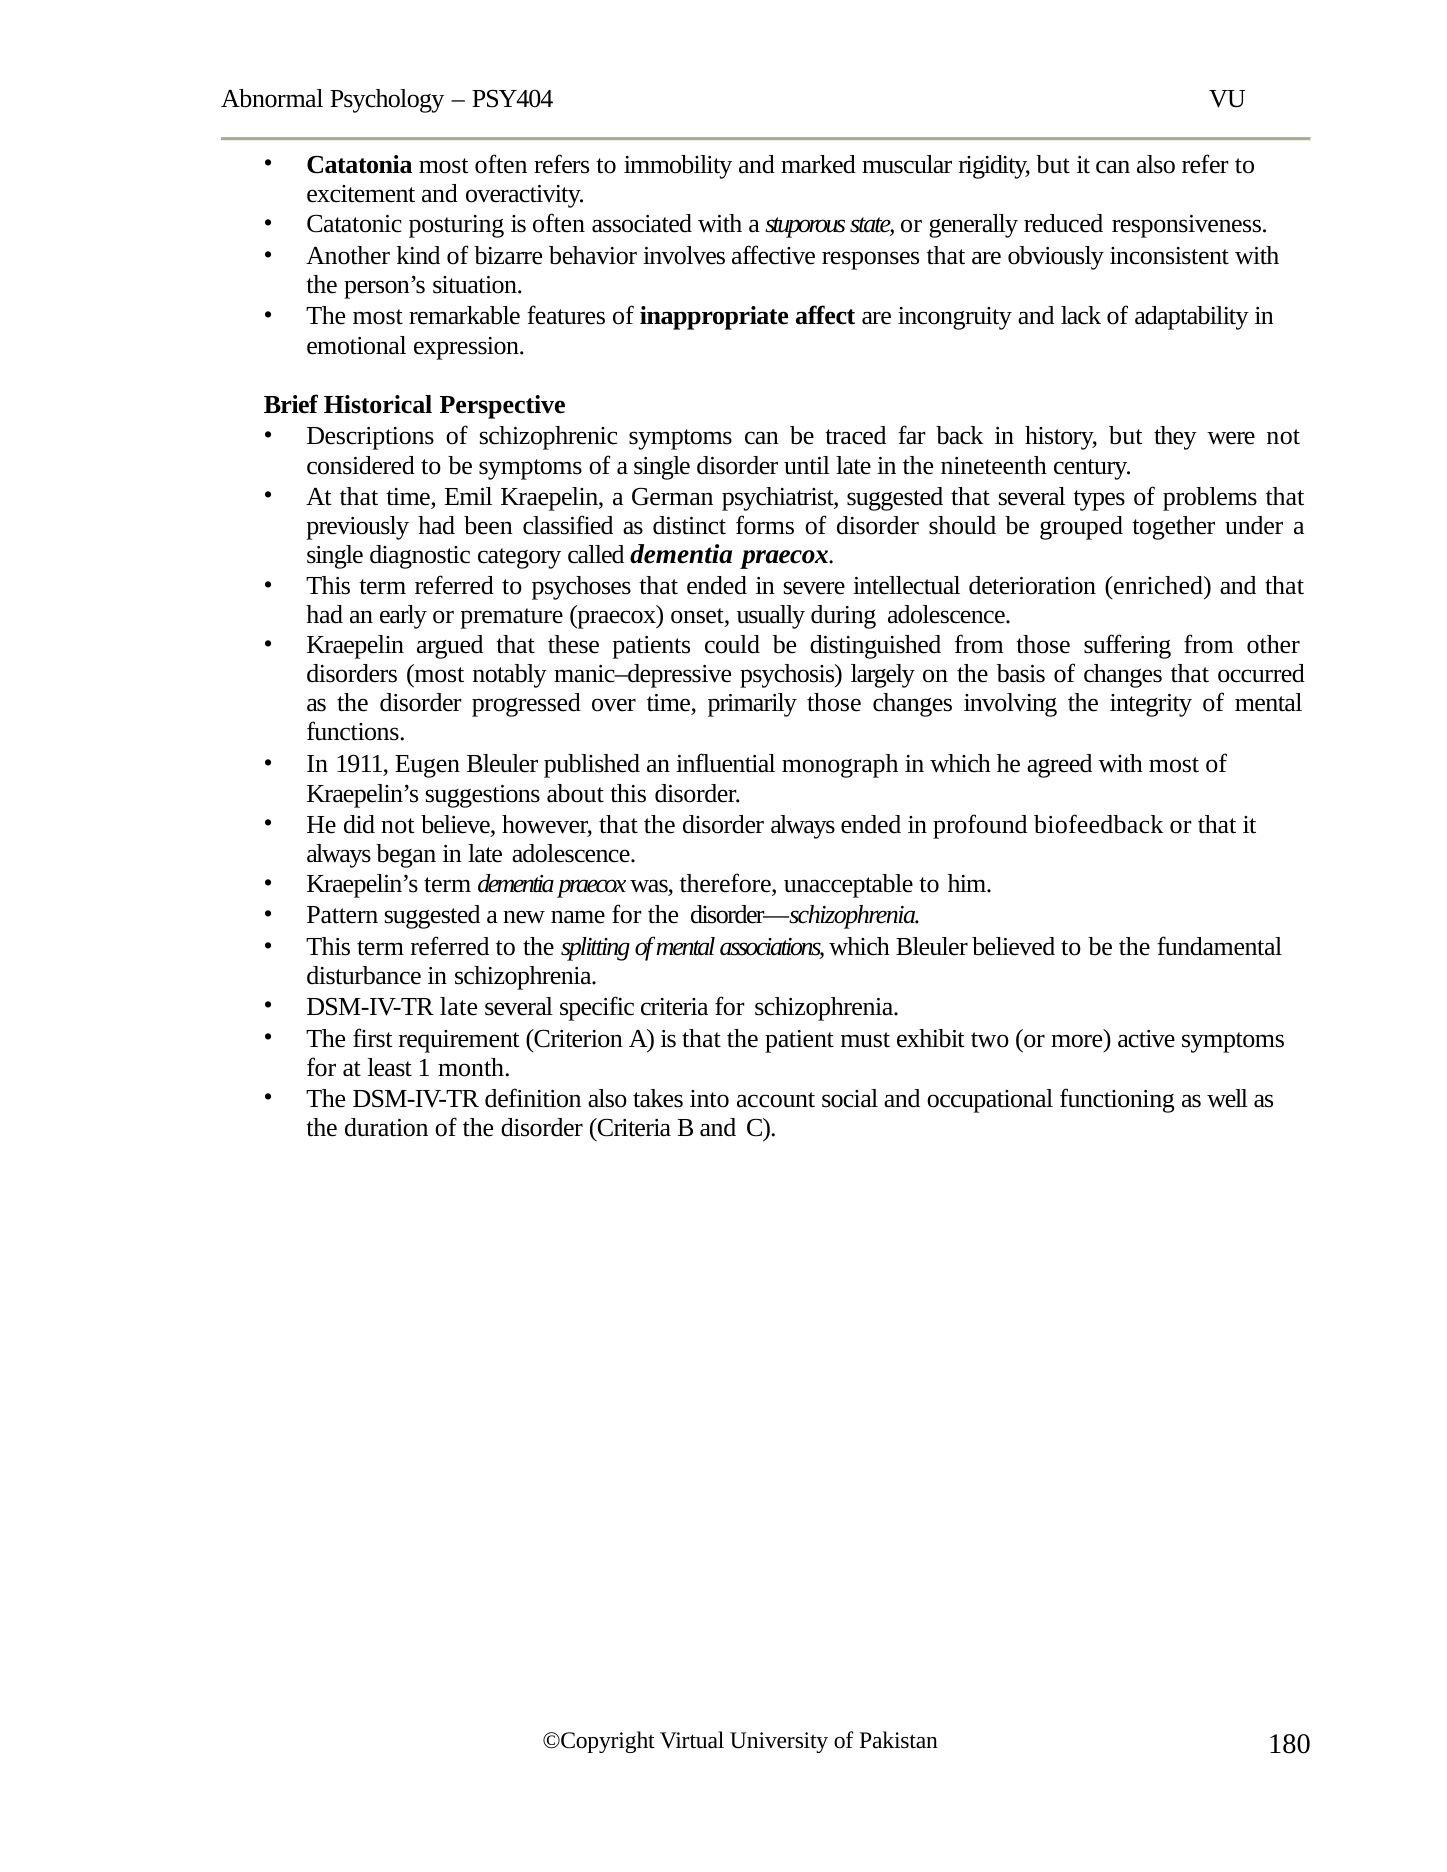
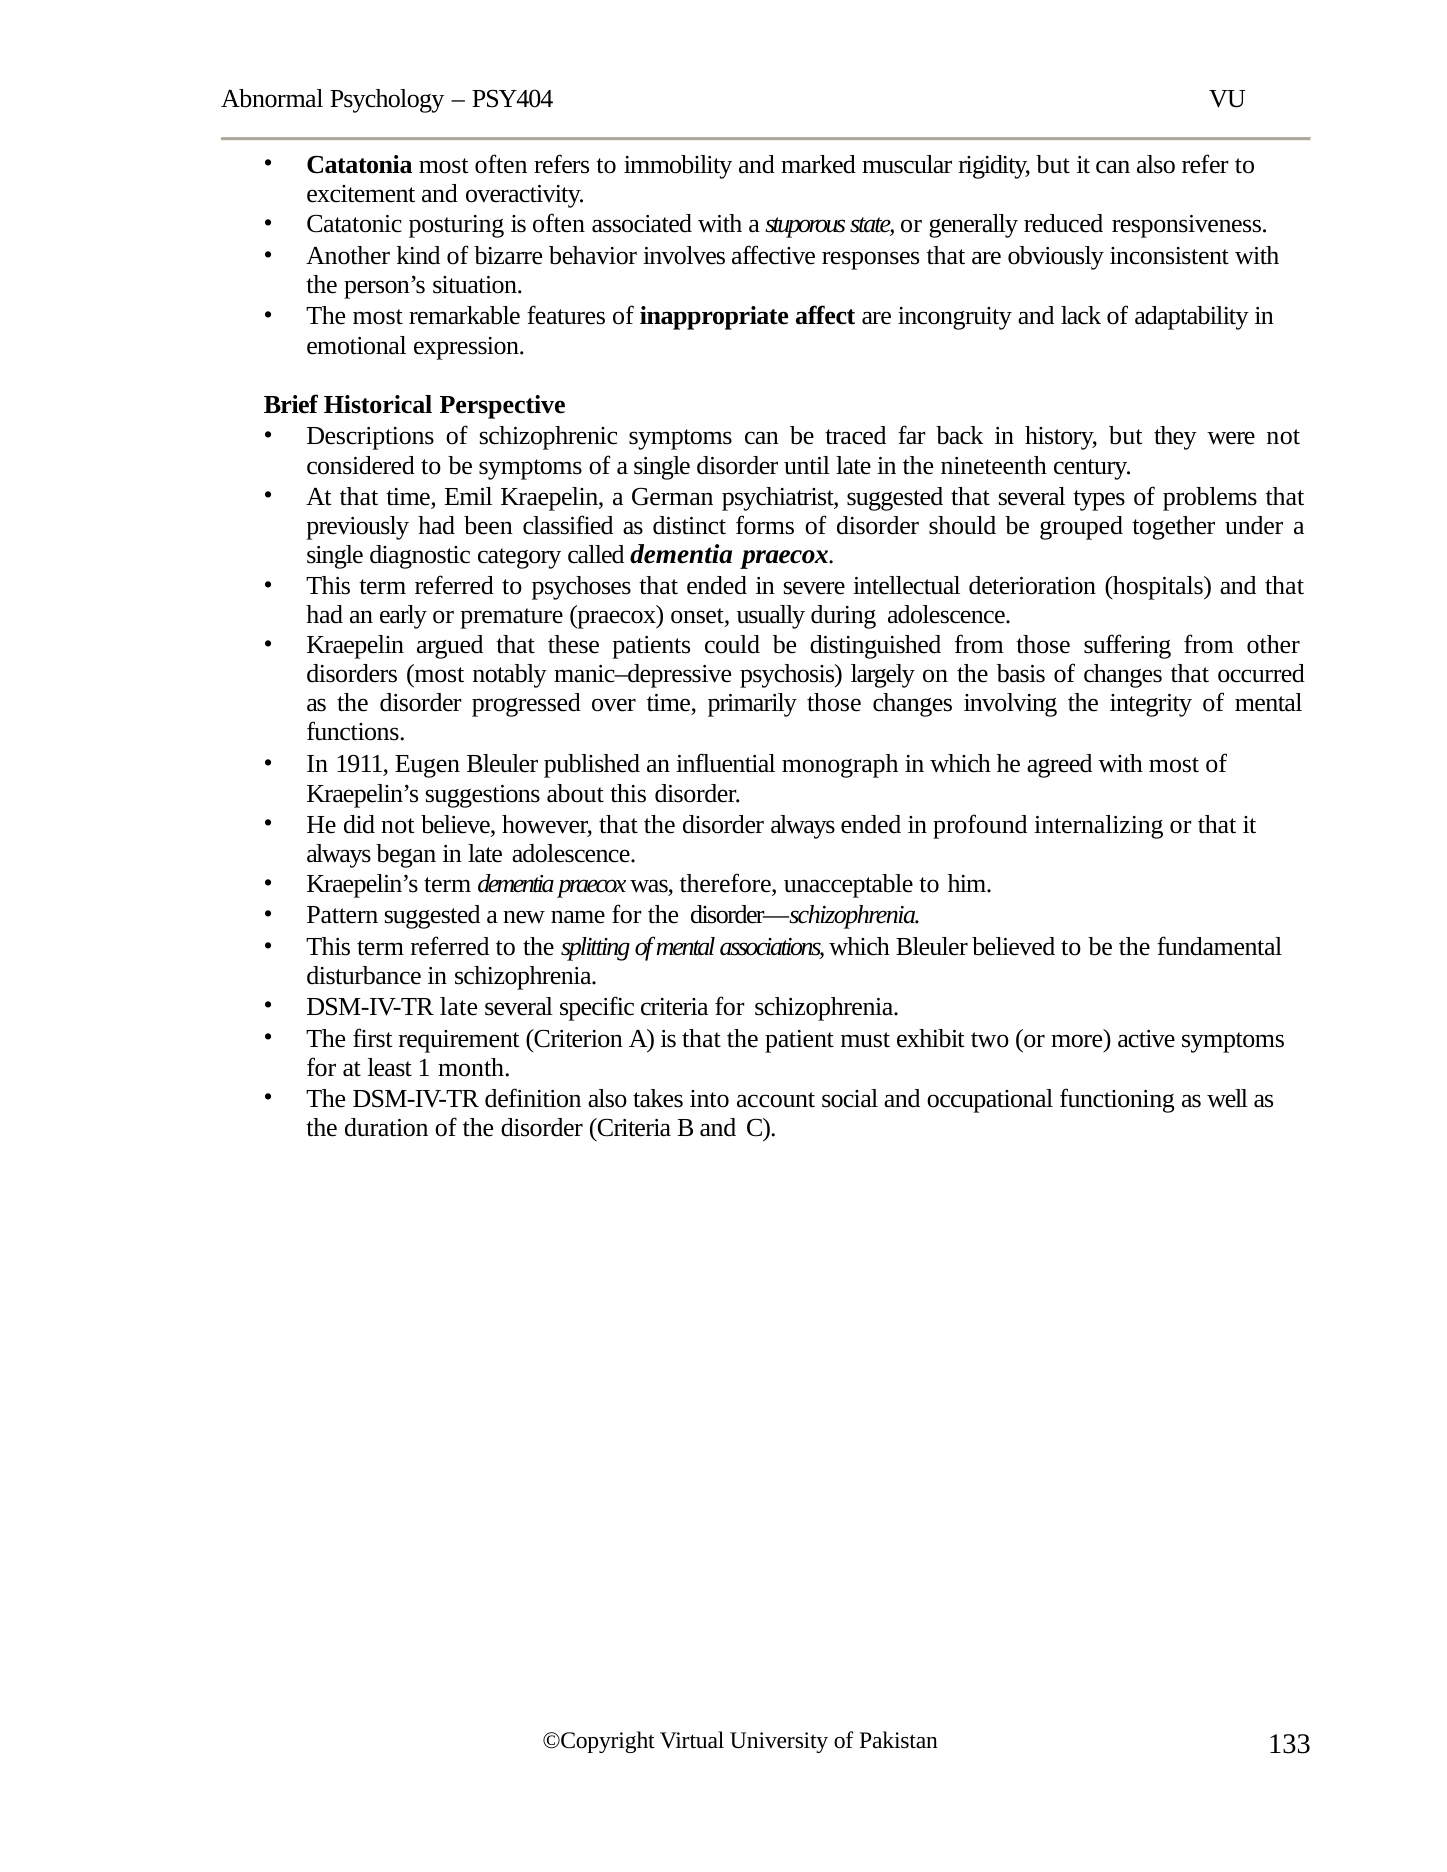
enriched: enriched -> hospitals (1158, 586)
biofeedback: biofeedback -> internalizing (1099, 825)
180: 180 -> 133 (1289, 1744)
